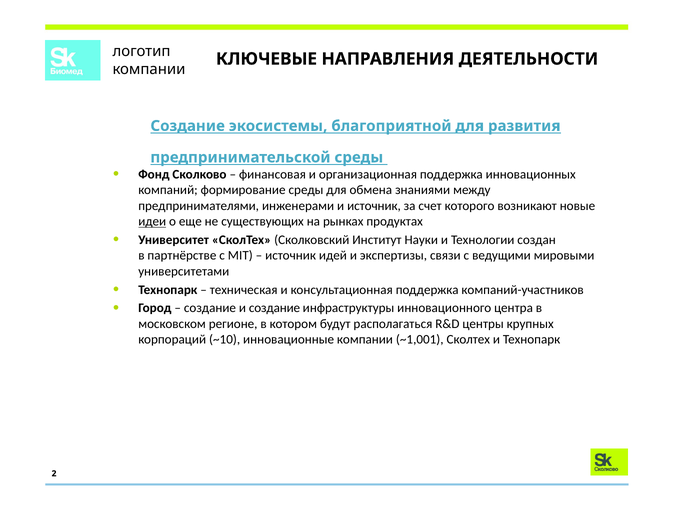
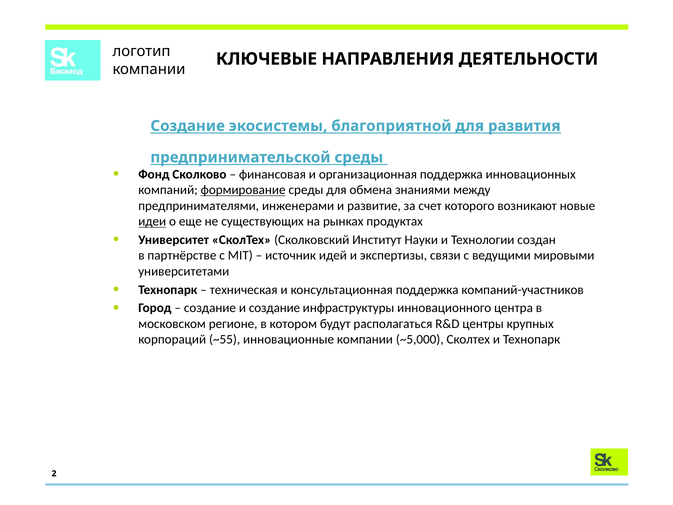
формирование underline: none -> present (243, 190)
и источник: источник -> развитие (374, 206)
~10: ~10 -> ~55 (225, 339)
~1,001: ~1,001 -> ~5,000 (420, 339)
